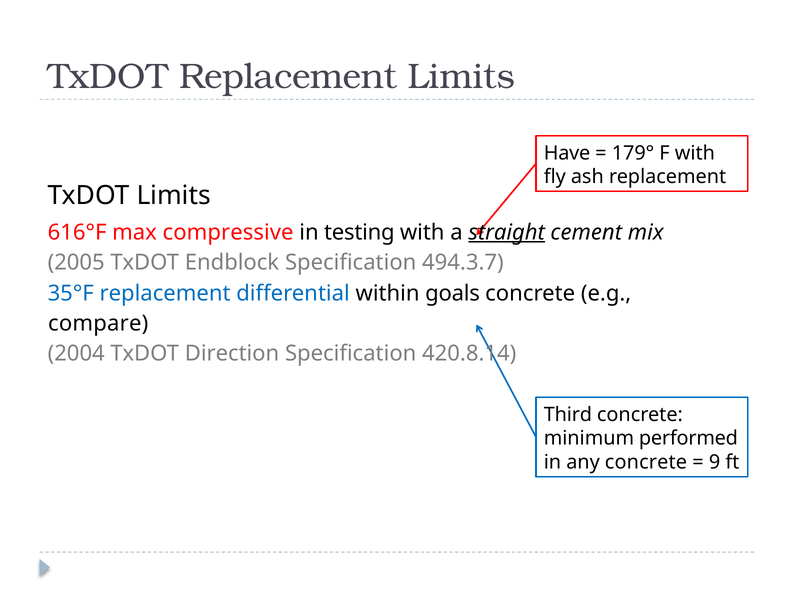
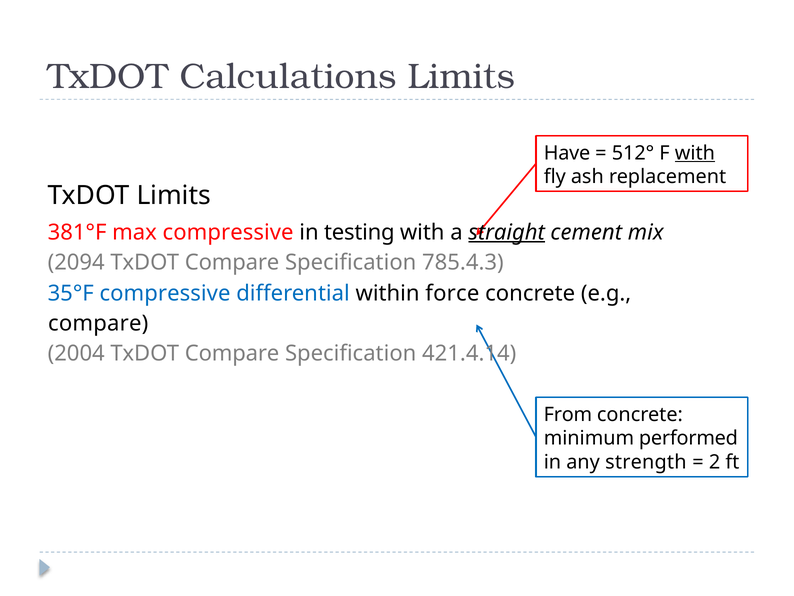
TxDOT Replacement: Replacement -> Calculations (288, 77)
179°: 179° -> 512° (633, 153)
with underline: none -> present (695, 153)
616°F: 616°F -> 381°F (77, 232)
2005: 2005 -> 2094 (76, 262)
Endblock: Endblock -> Compare (232, 262)
494.3.7: 494.3.7 -> 785.4.3 (463, 262)
35°F replacement: replacement -> compressive (165, 293)
goals: goals -> force (452, 293)
2004 TxDOT Direction: Direction -> Compare (232, 353)
420.8.14: 420.8.14 -> 421.4.14 (469, 353)
Third: Third -> From (568, 414)
any concrete: concrete -> strength (646, 462)
9: 9 -> 2 (715, 462)
